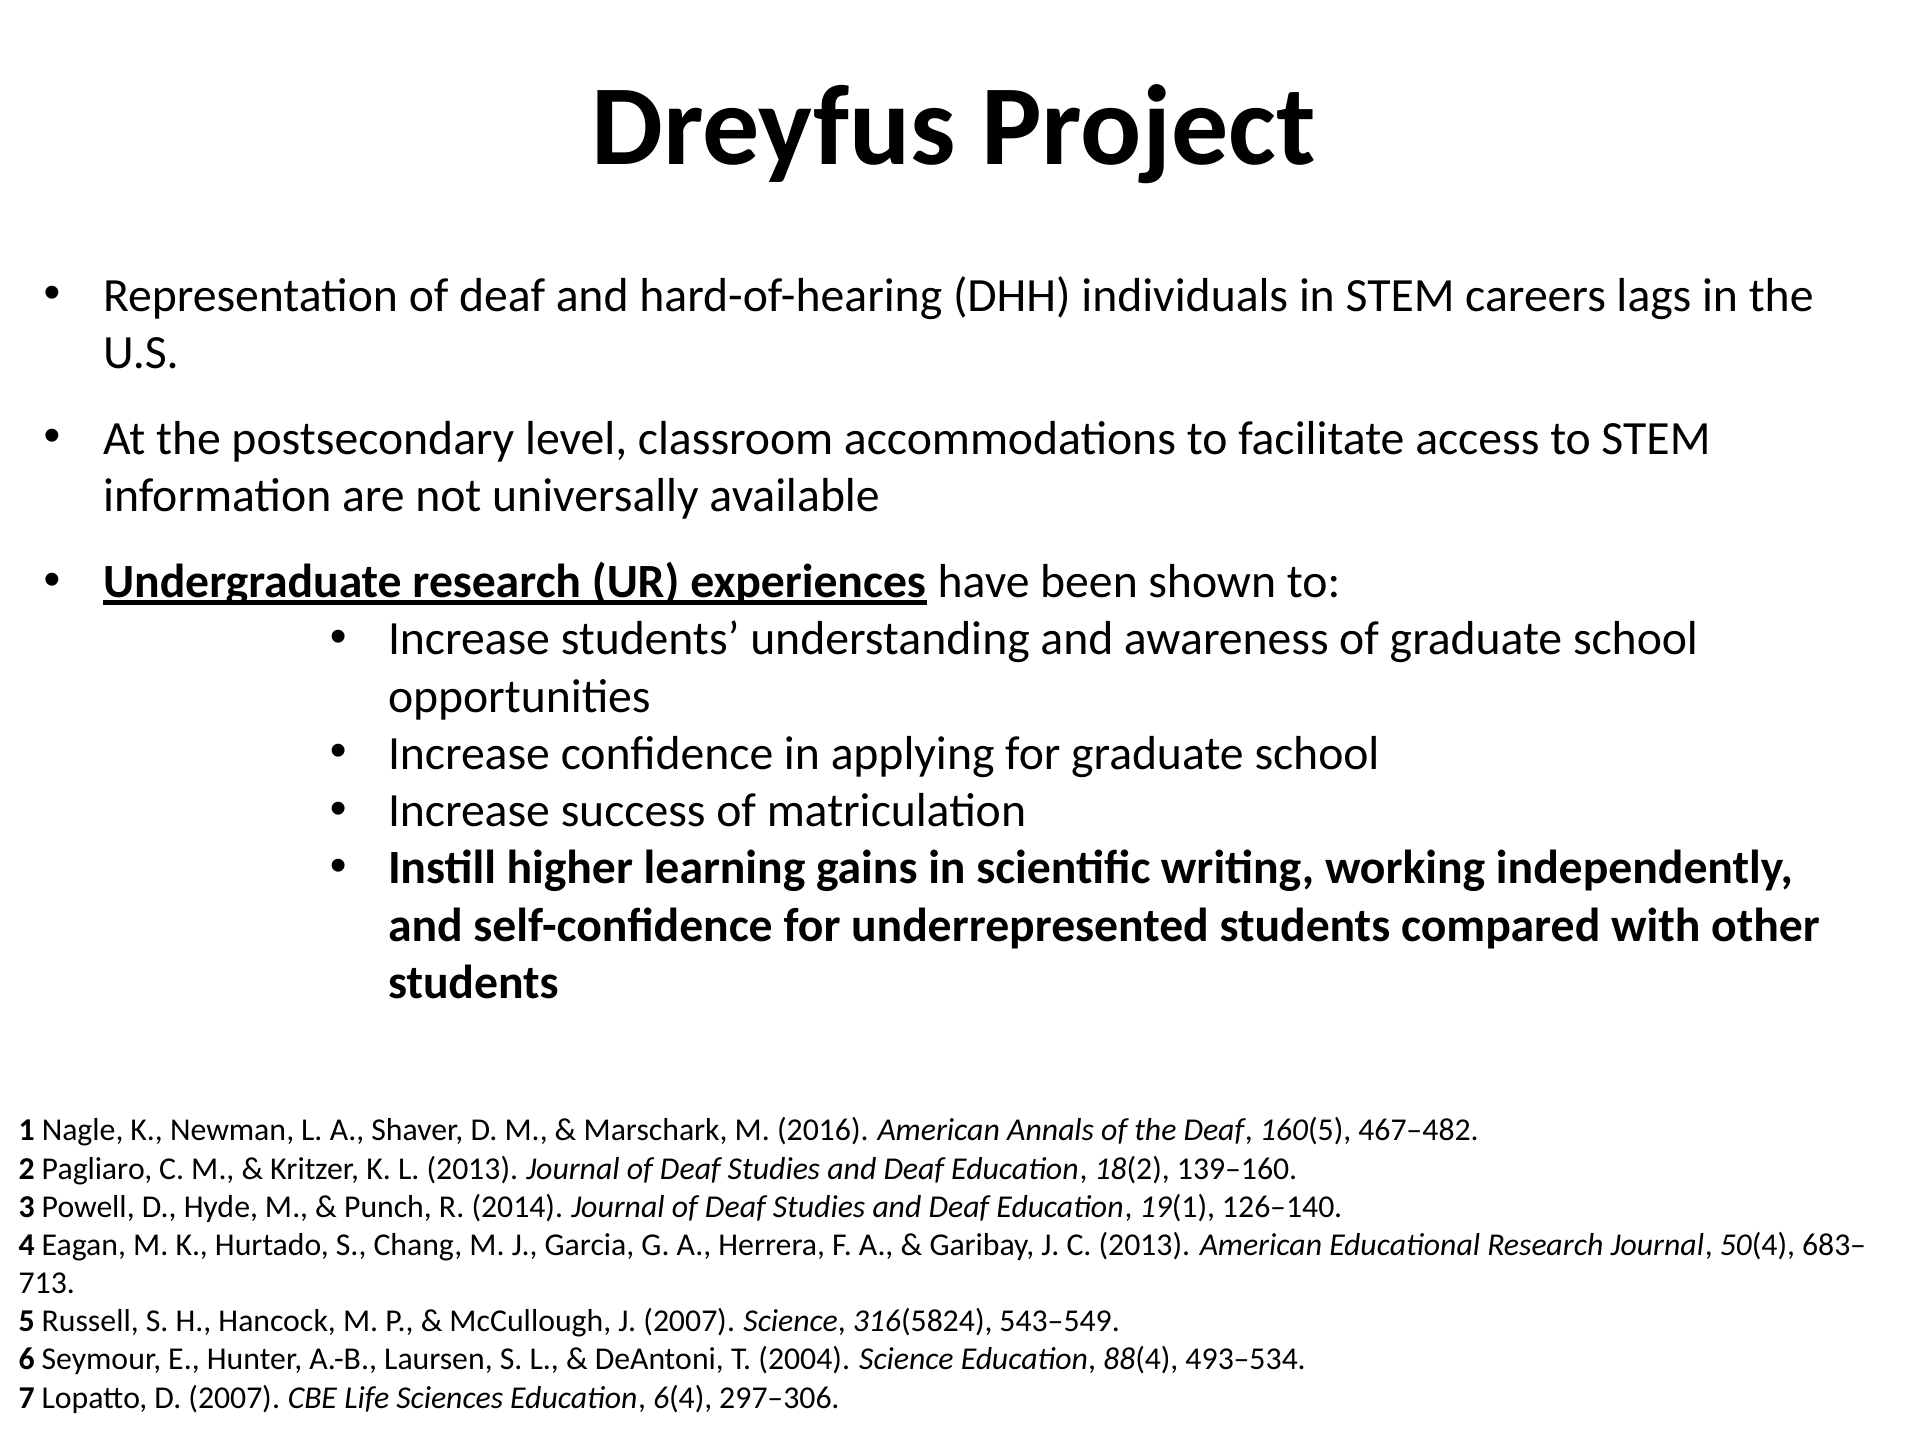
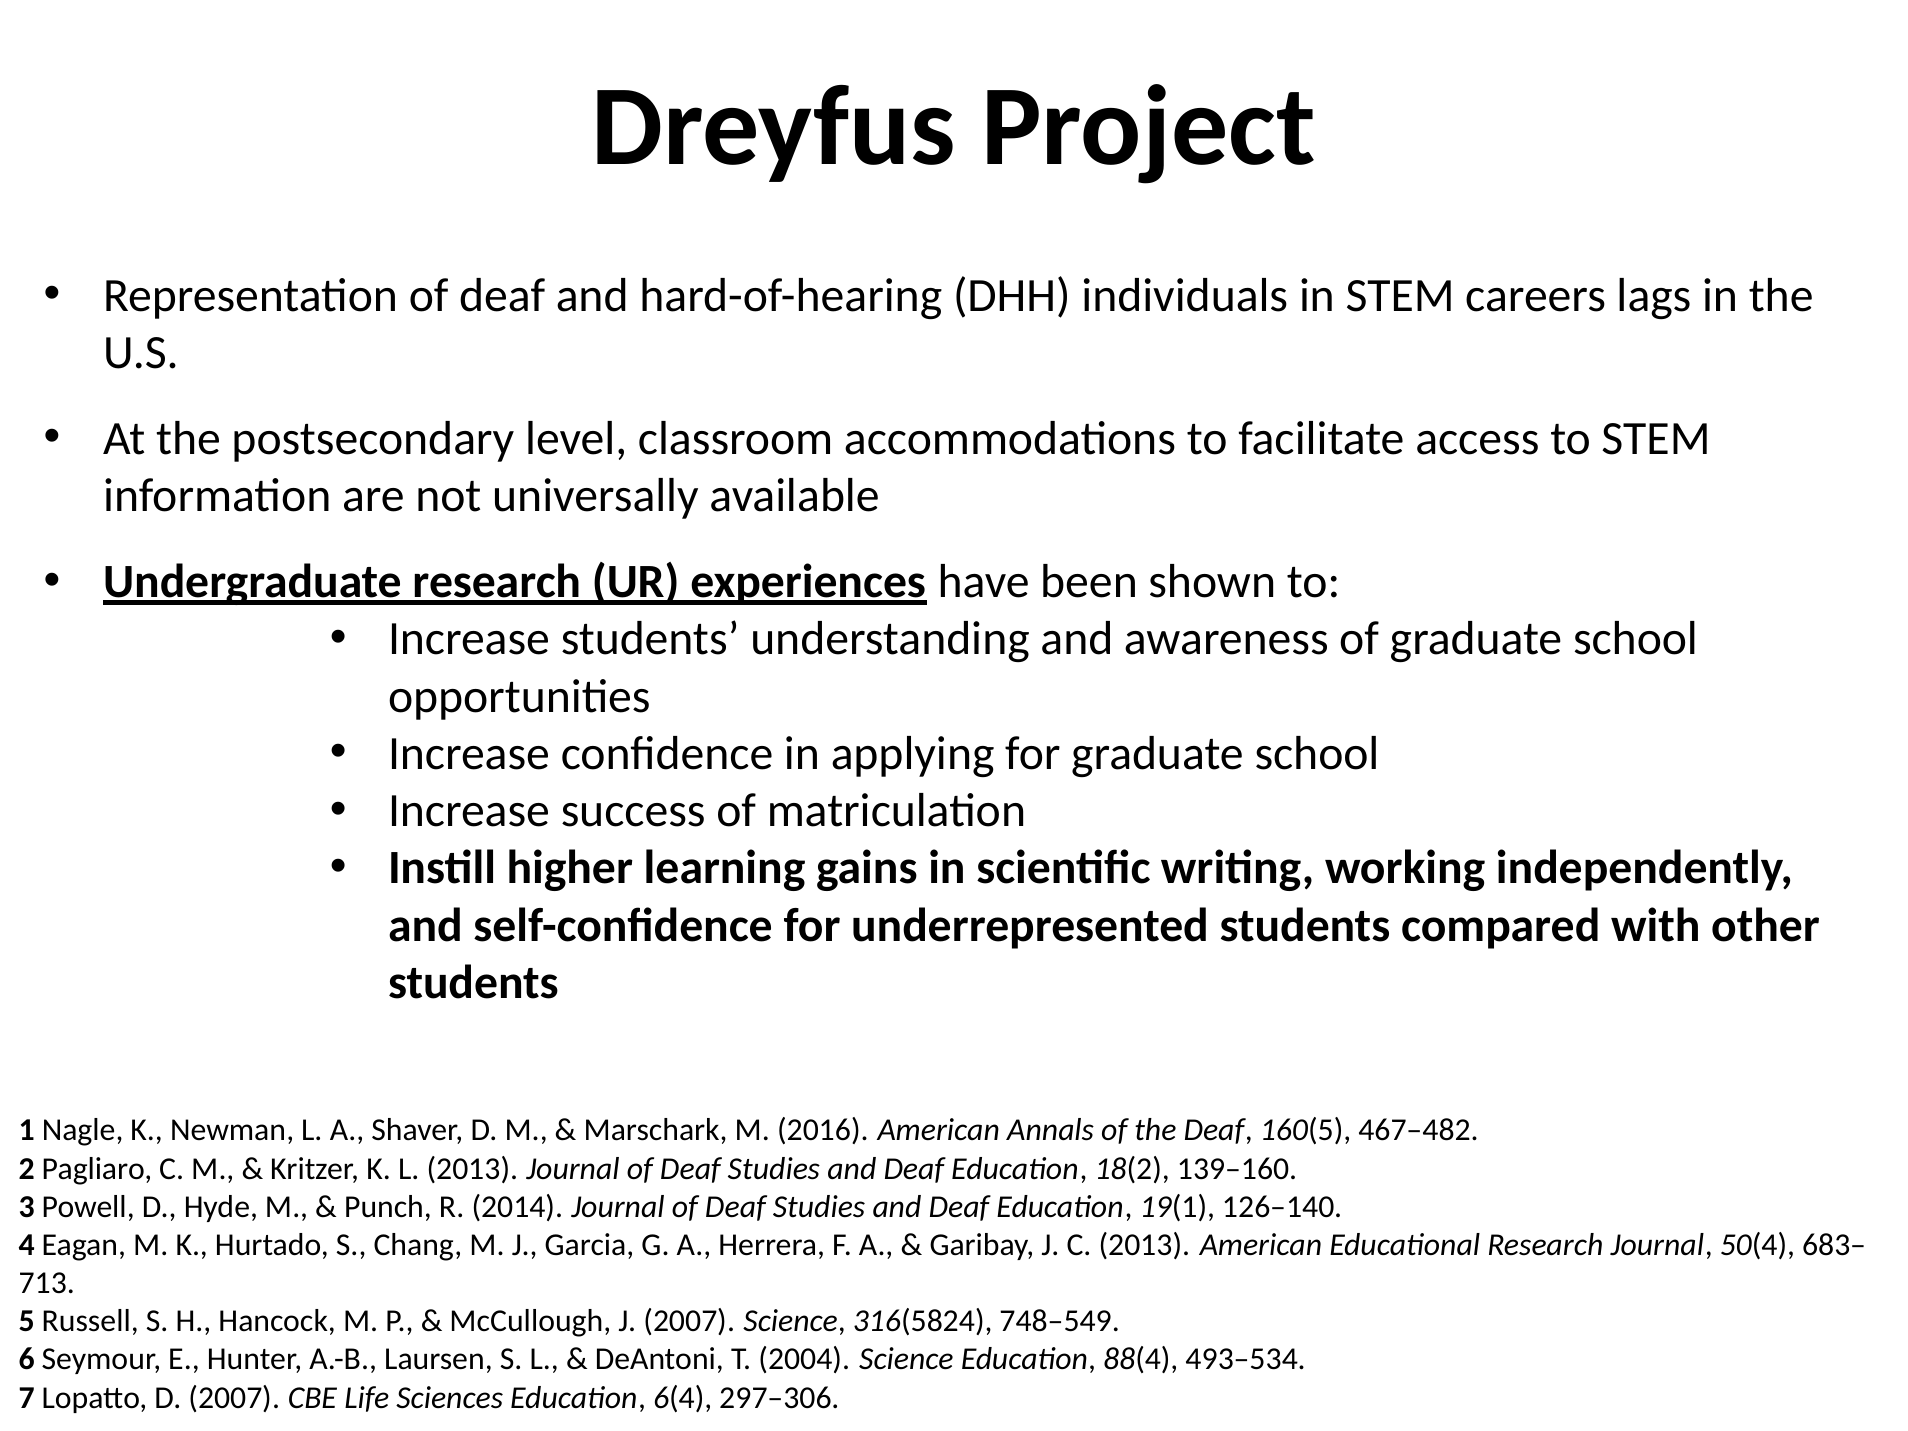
543–549: 543–549 -> 748–549 (1060, 1321)
